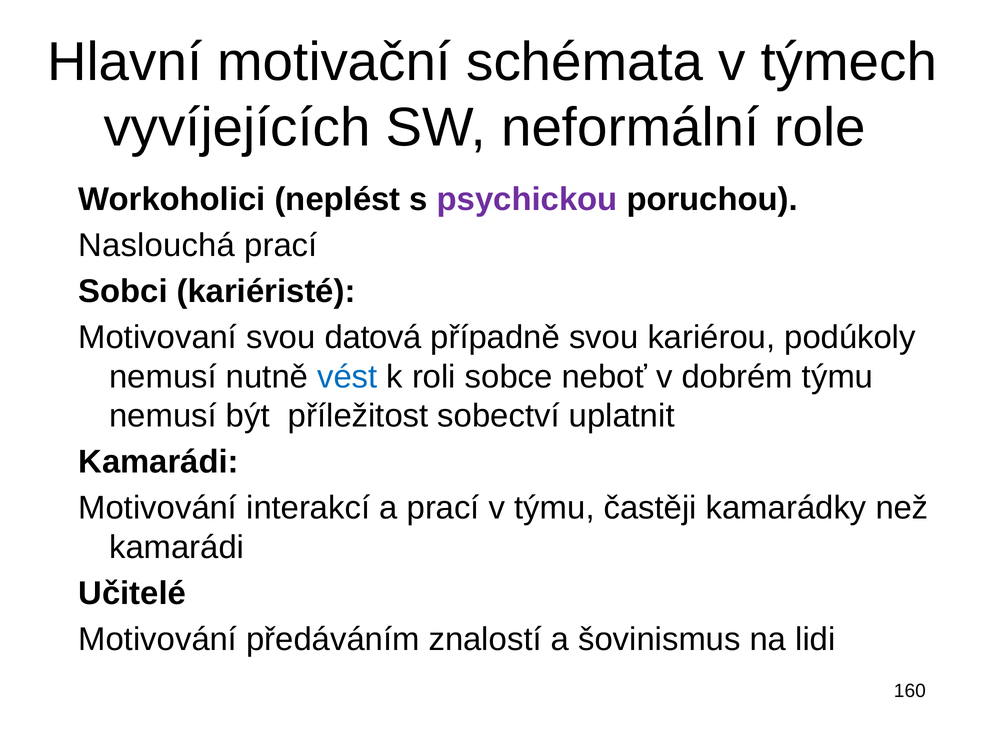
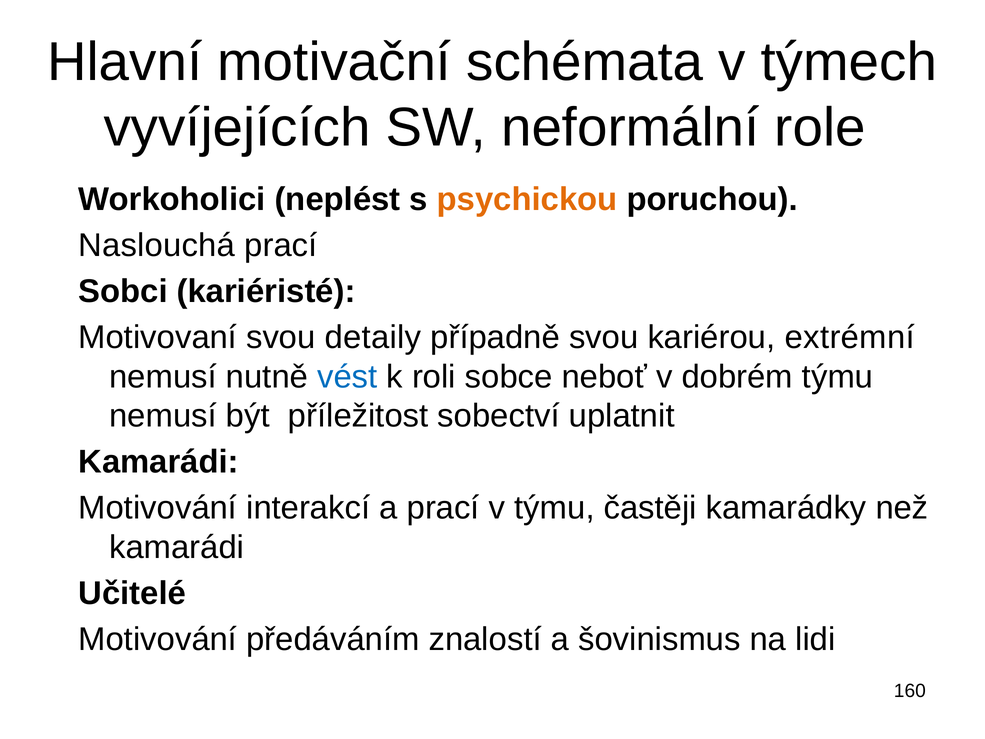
psychickou colour: purple -> orange (527, 199)
datová: datová -> detaily (373, 337)
podúkoly: podúkoly -> extrémní (850, 337)
